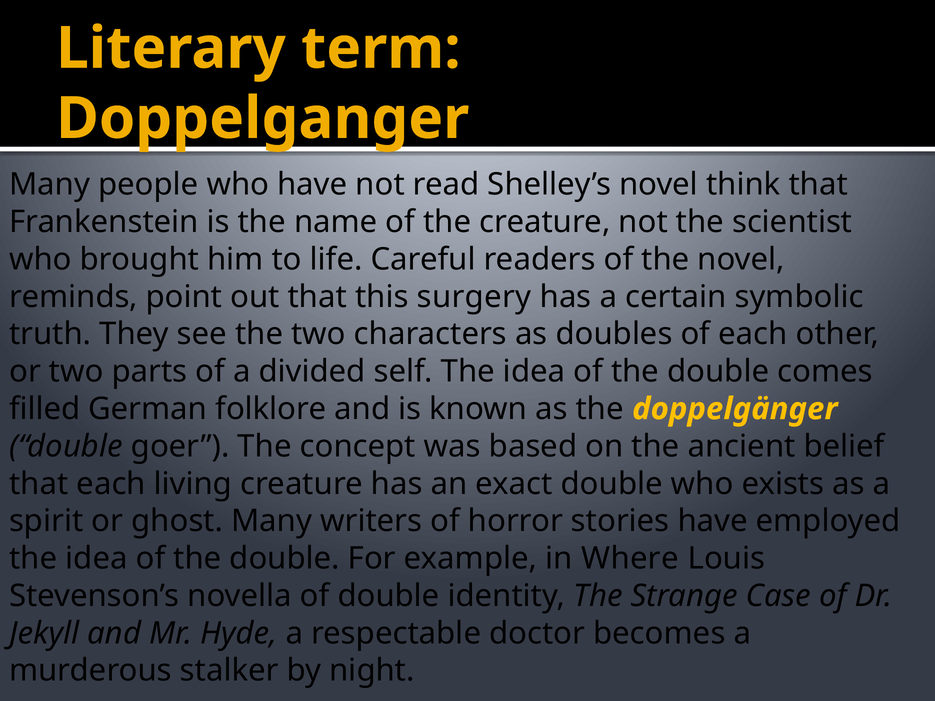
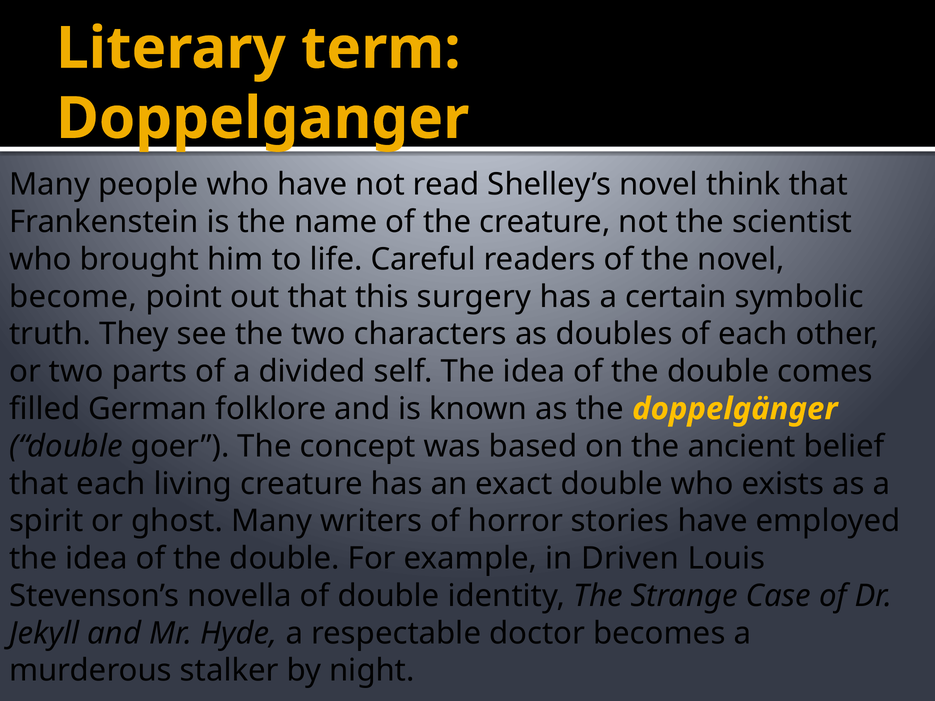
reminds: reminds -> become (73, 297)
Where: Where -> Driven (630, 559)
